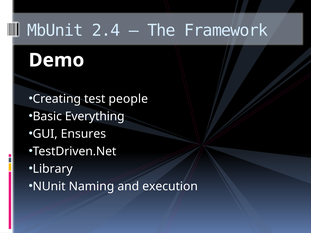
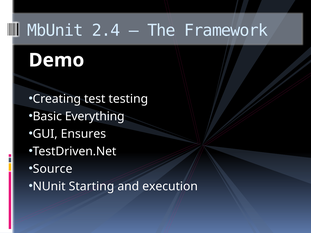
people: people -> testing (128, 99)
Library: Library -> Source (53, 169)
Naming: Naming -> Starting (91, 187)
